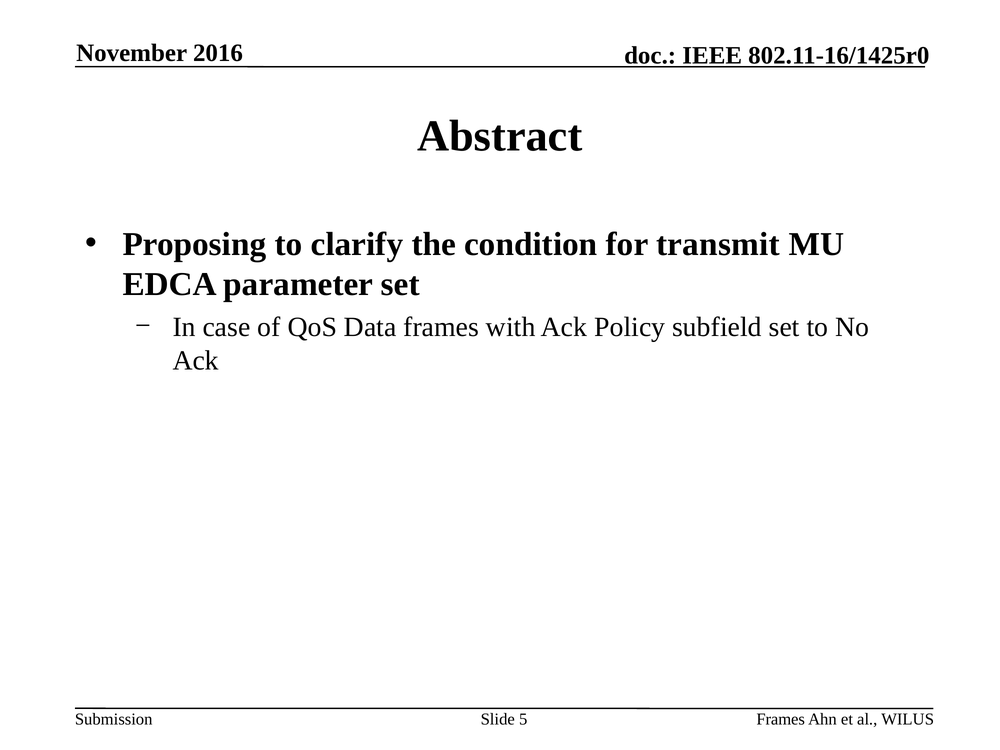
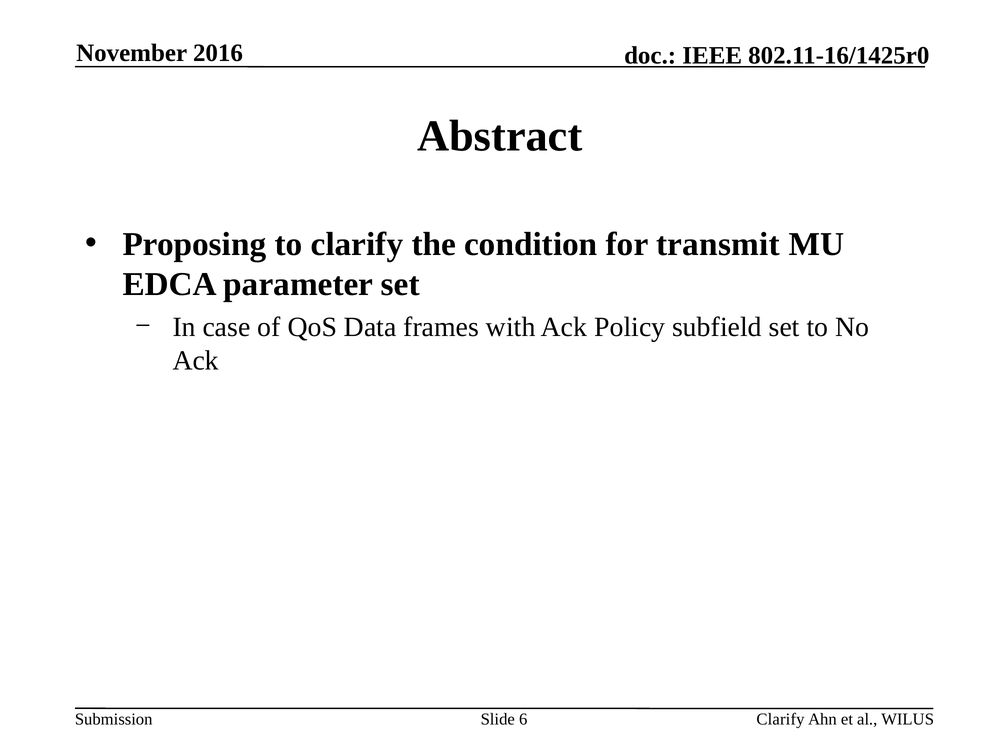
5: 5 -> 6 (523, 719)
Frames: Frames -> Clarify (781, 719)
